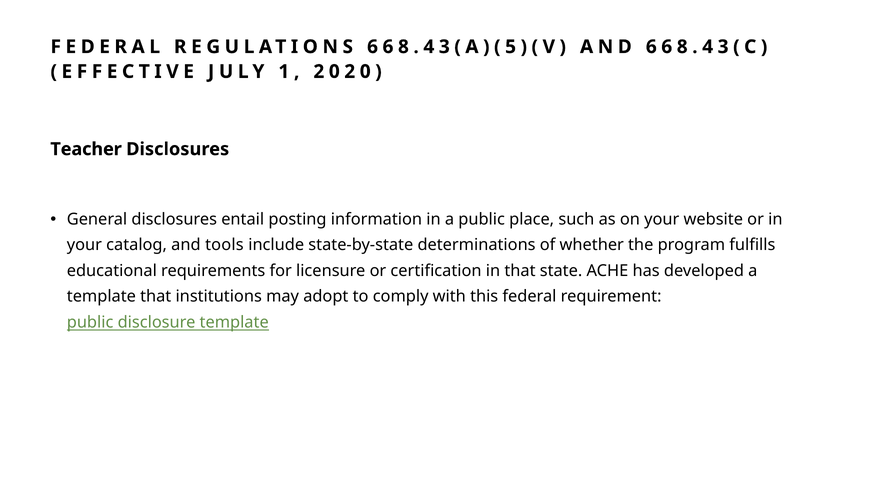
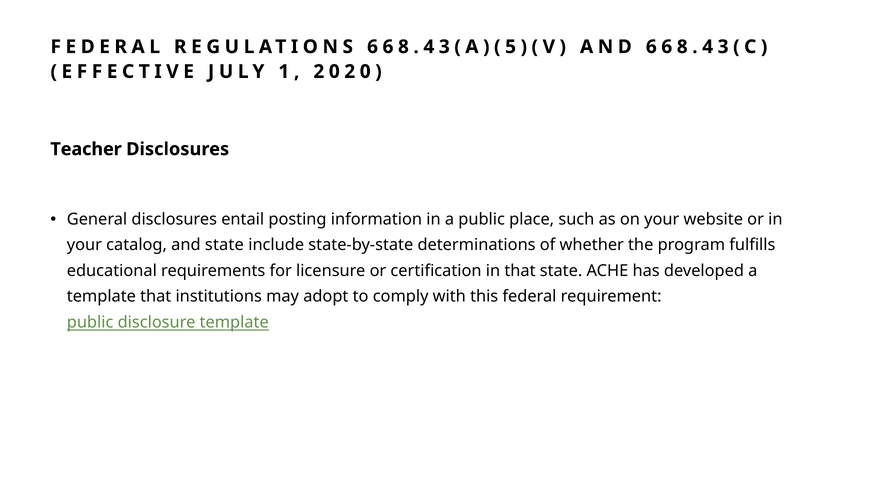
and tools: tools -> state (224, 245)
